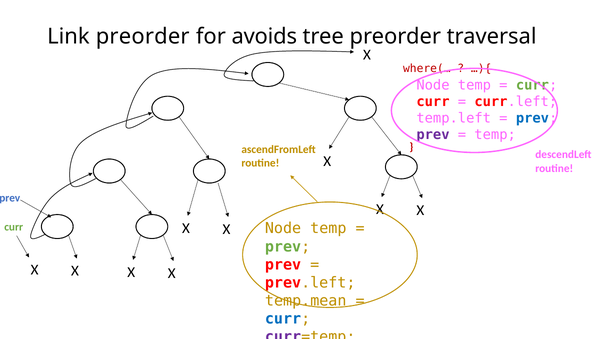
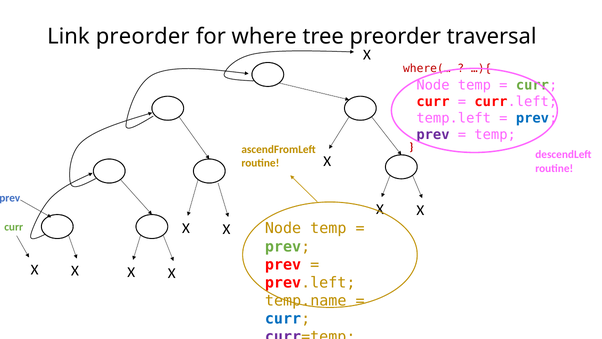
avoids: avoids -> where (264, 36)
temp.mean: temp.mean -> temp.name (306, 300)
